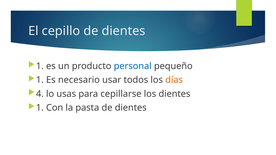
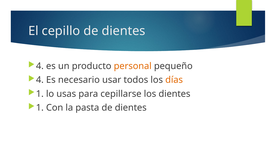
1: 1 -> 4 (40, 66)
personal colour: blue -> orange (133, 66)
1: 1 -> 4 (40, 80)
4: 4 -> 1 (40, 94)
